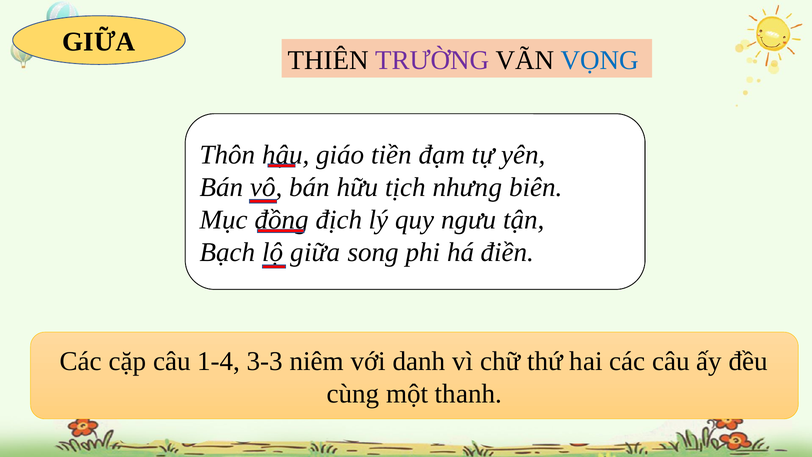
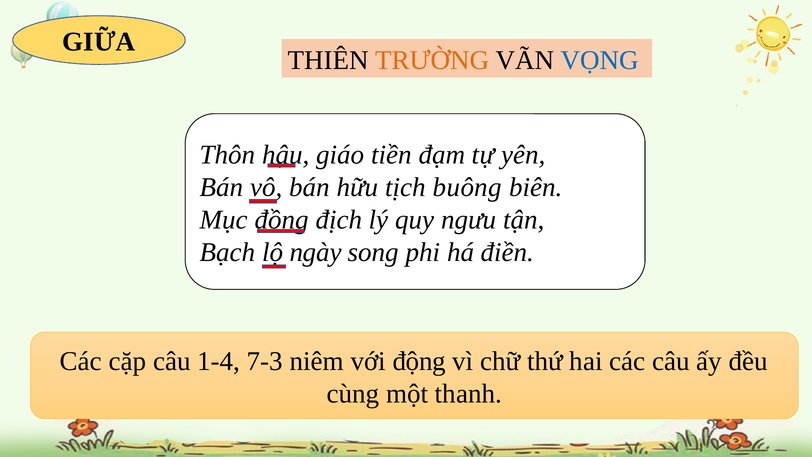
TRƯỜNG colour: purple -> orange (432, 60)
nhưng: nhưng -> buông (467, 187)
lộ giữa: giữa -> ngày (316, 252)
3-3: 3-3 -> 7-3 (265, 361)
danh: danh -> động (419, 361)
